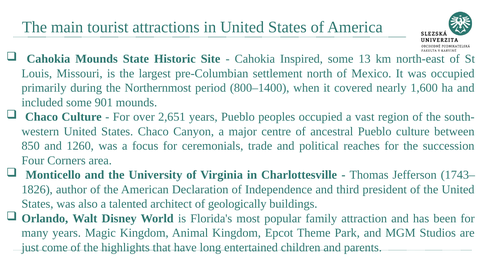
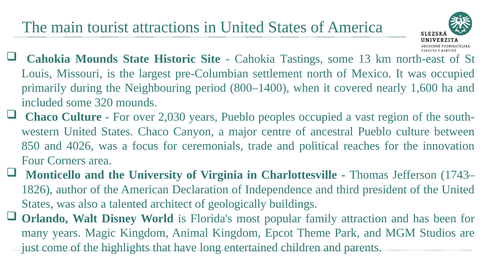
Inspired: Inspired -> Tastings (302, 59)
Northernmost: Northernmost -> Neighbouring (158, 88)
901: 901 -> 320 (104, 102)
2,651: 2,651 -> 2,030 (172, 117)
1260: 1260 -> 4026 (80, 146)
succession: succession -> innovation (449, 146)
